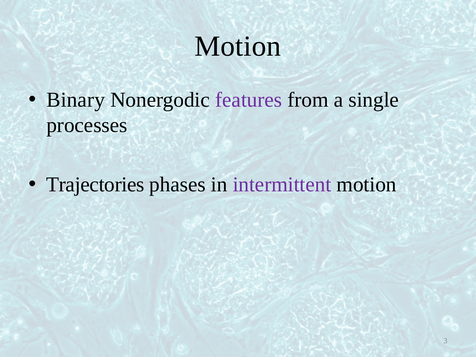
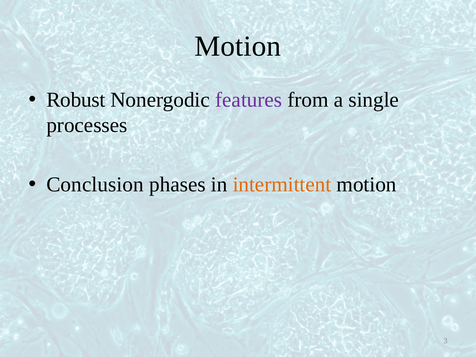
Binary: Binary -> Robust (76, 100)
Trajectories: Trajectories -> Conclusion (95, 185)
intermittent colour: purple -> orange (282, 185)
